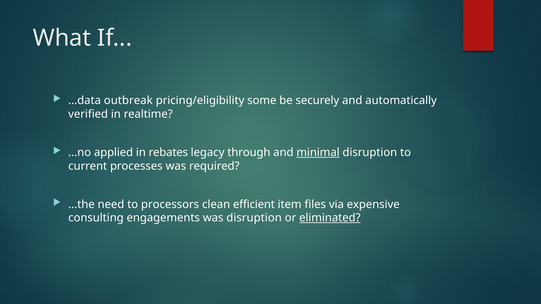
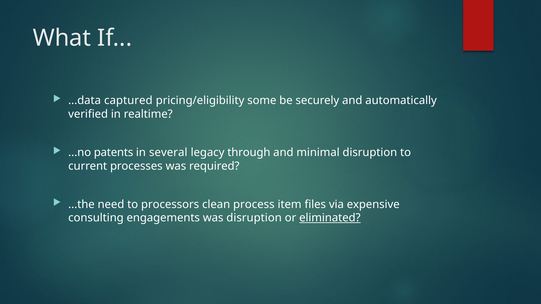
outbreak: outbreak -> captured (128, 101)
applied: applied -> patents (114, 153)
rebates: rebates -> several (168, 153)
minimal underline: present -> none (318, 153)
efficient: efficient -> process (254, 205)
